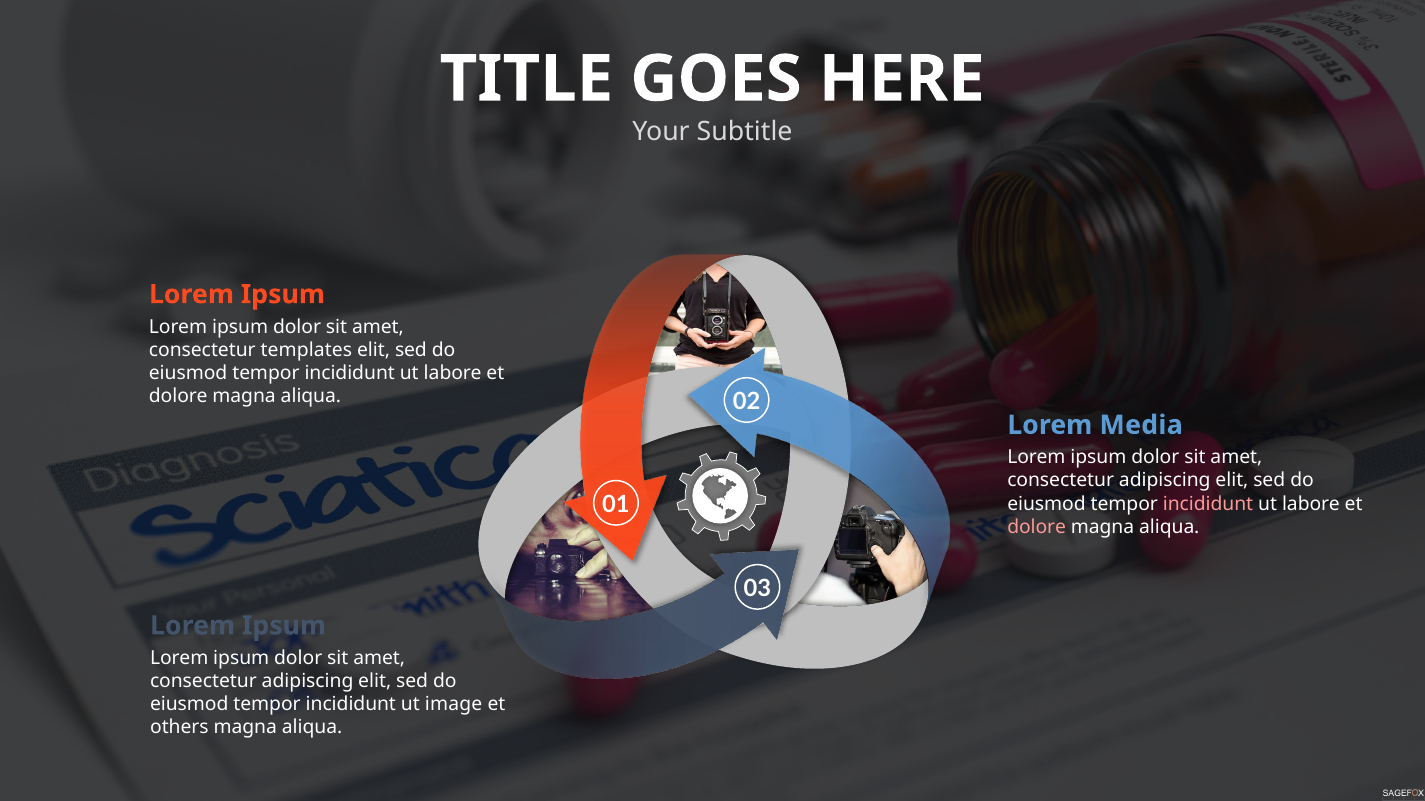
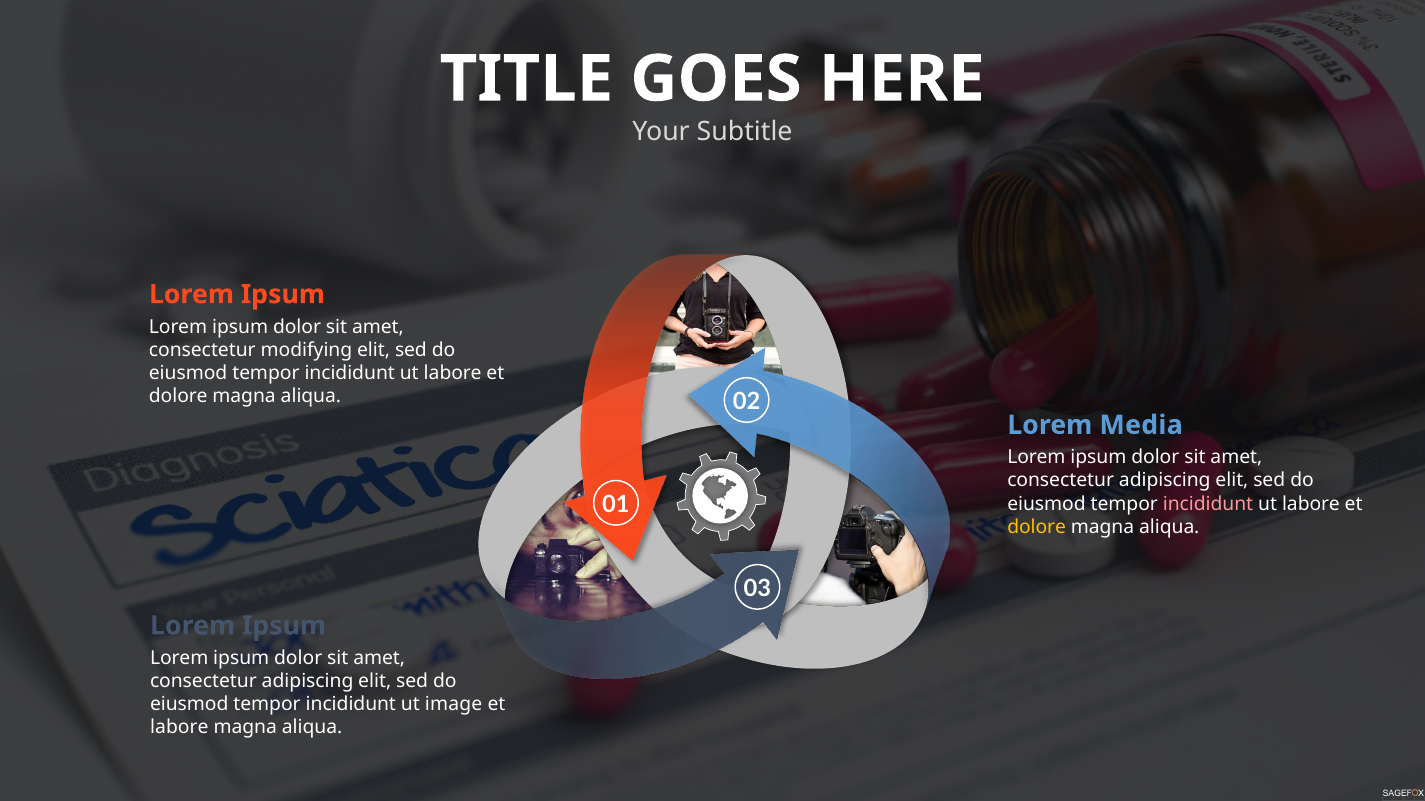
templates: templates -> modifying (306, 350)
dolore colour: pink -> yellow (1037, 527)
others: others -> labore (179, 728)
